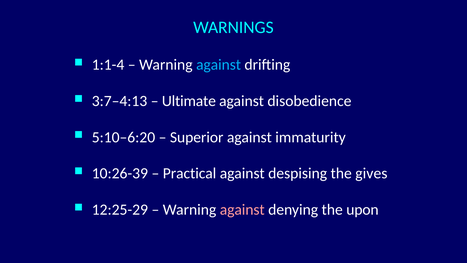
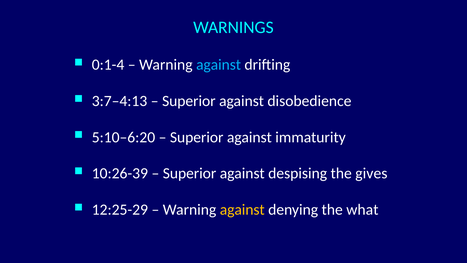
1:1-4: 1:1-4 -> 0:1-4 (108, 65)
Ultimate: Ultimate -> Superior (189, 101)
Practical: Practical -> Superior (190, 173)
against colour: pink -> yellow (242, 210)
upon: upon -> what (362, 210)
